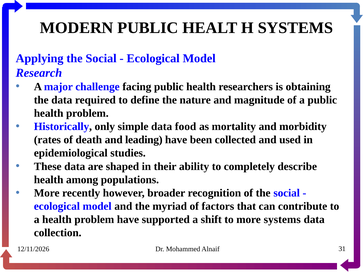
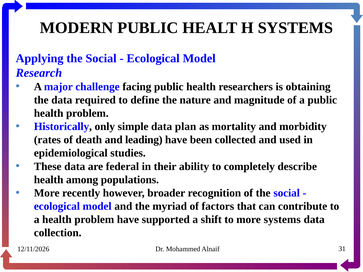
food: food -> plan (186, 127)
shaped: shaped -> federal (122, 167)
